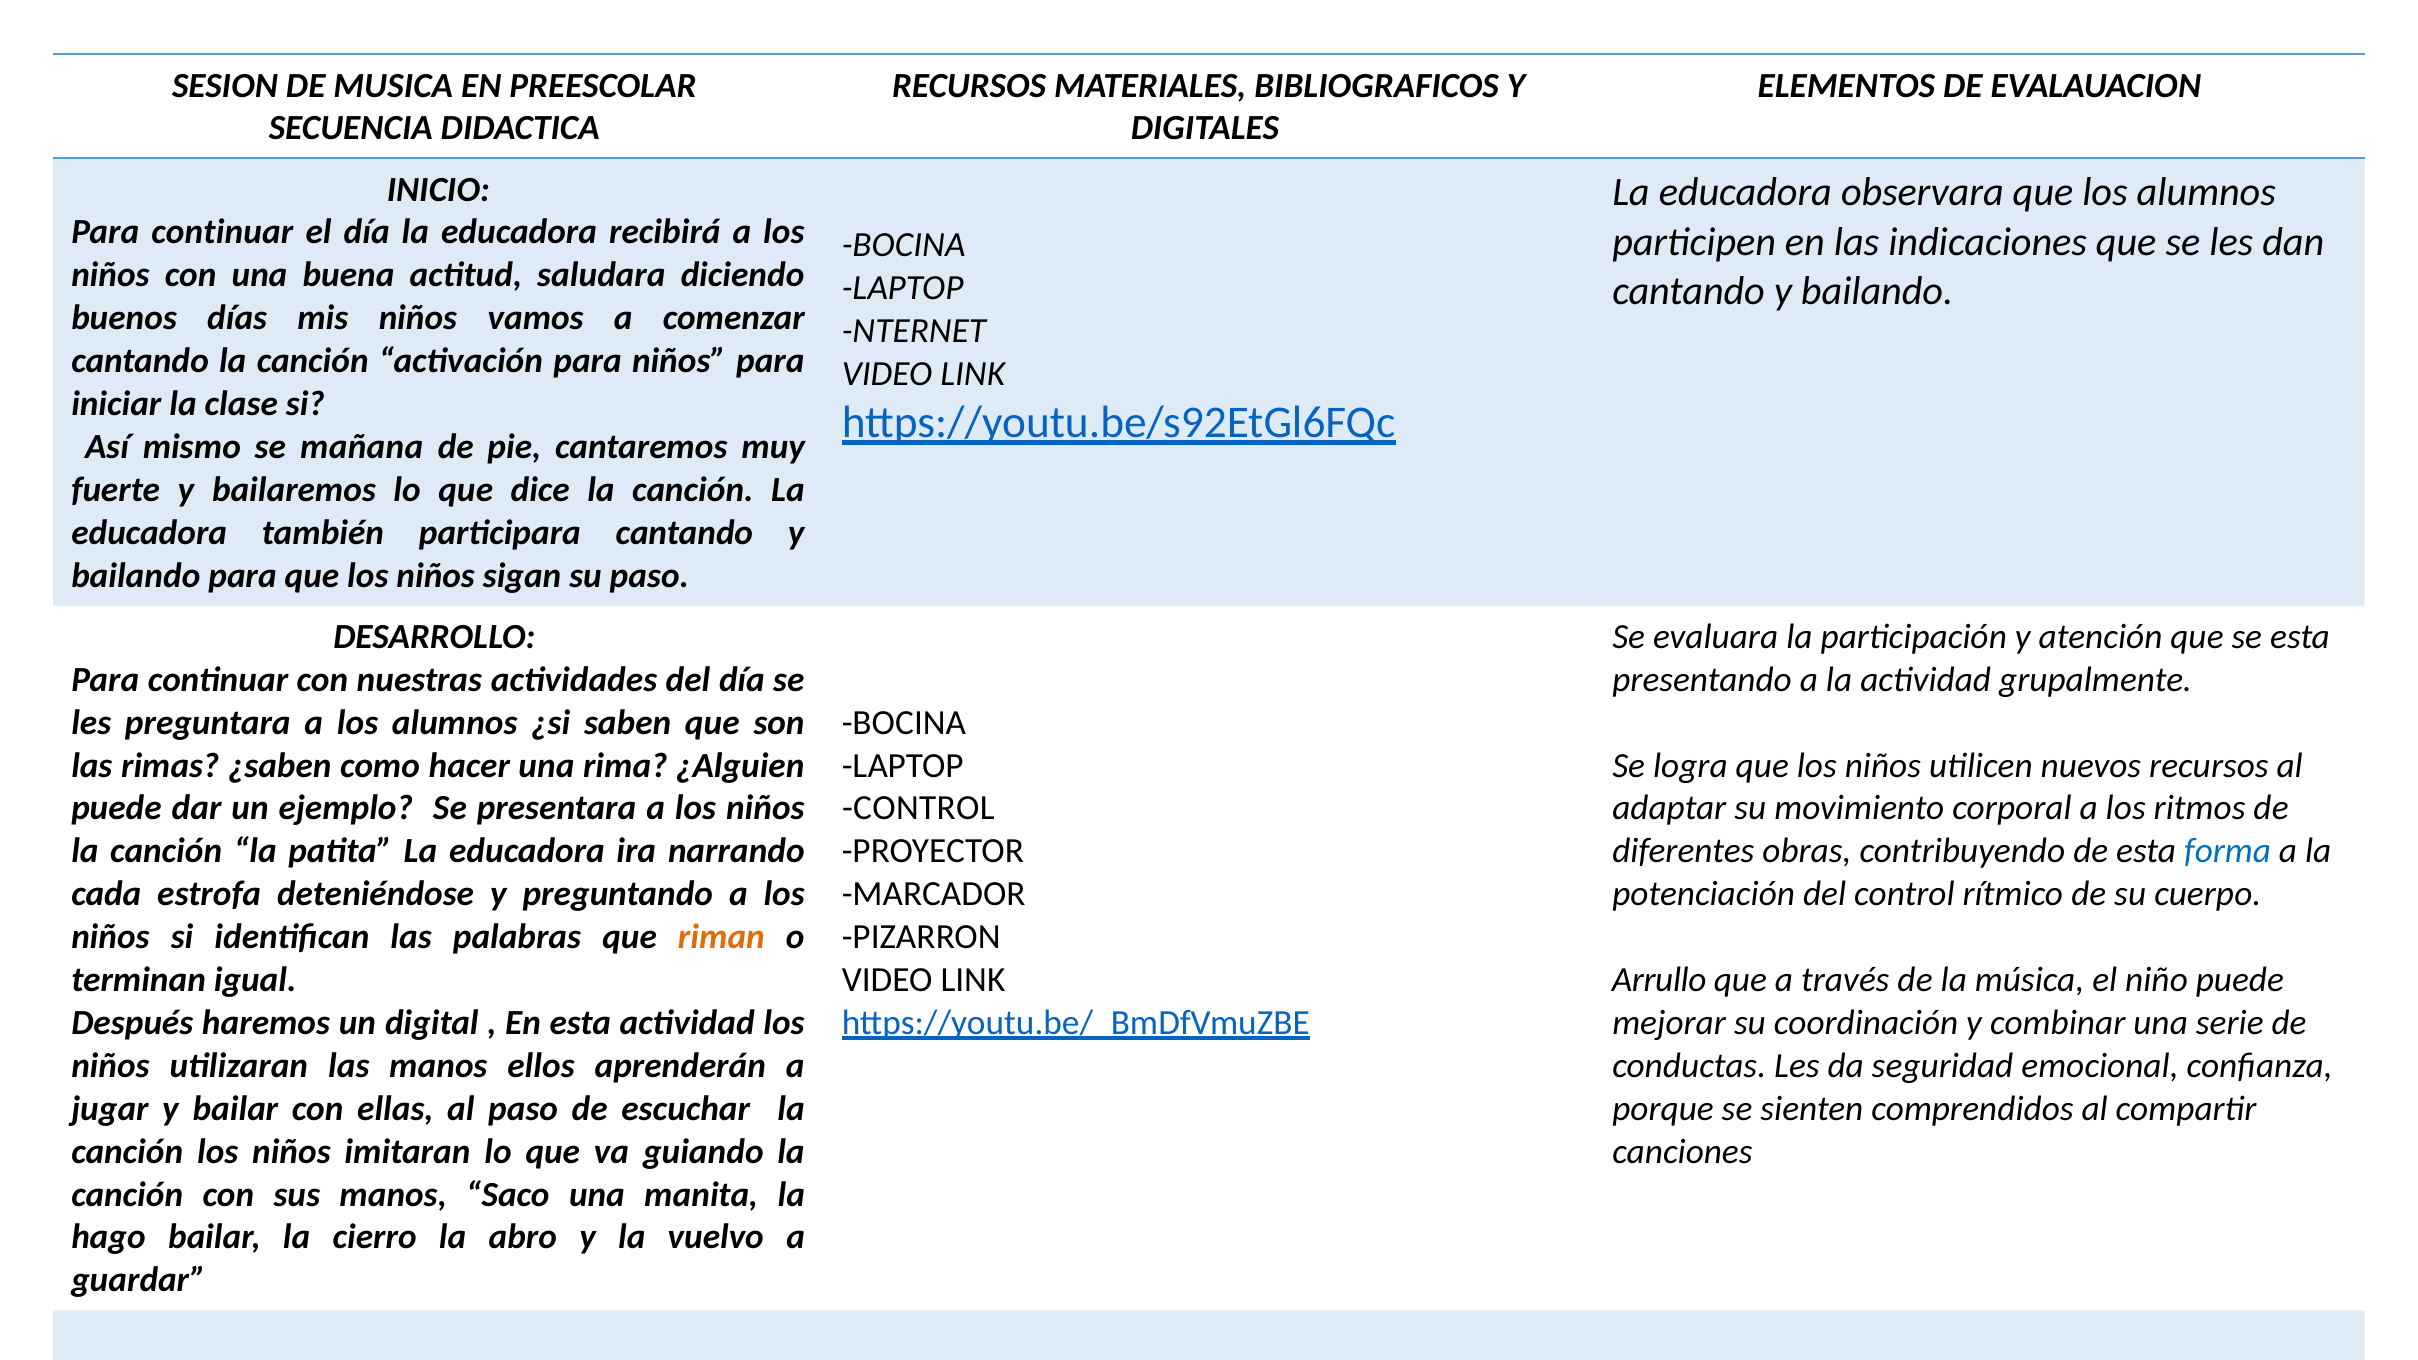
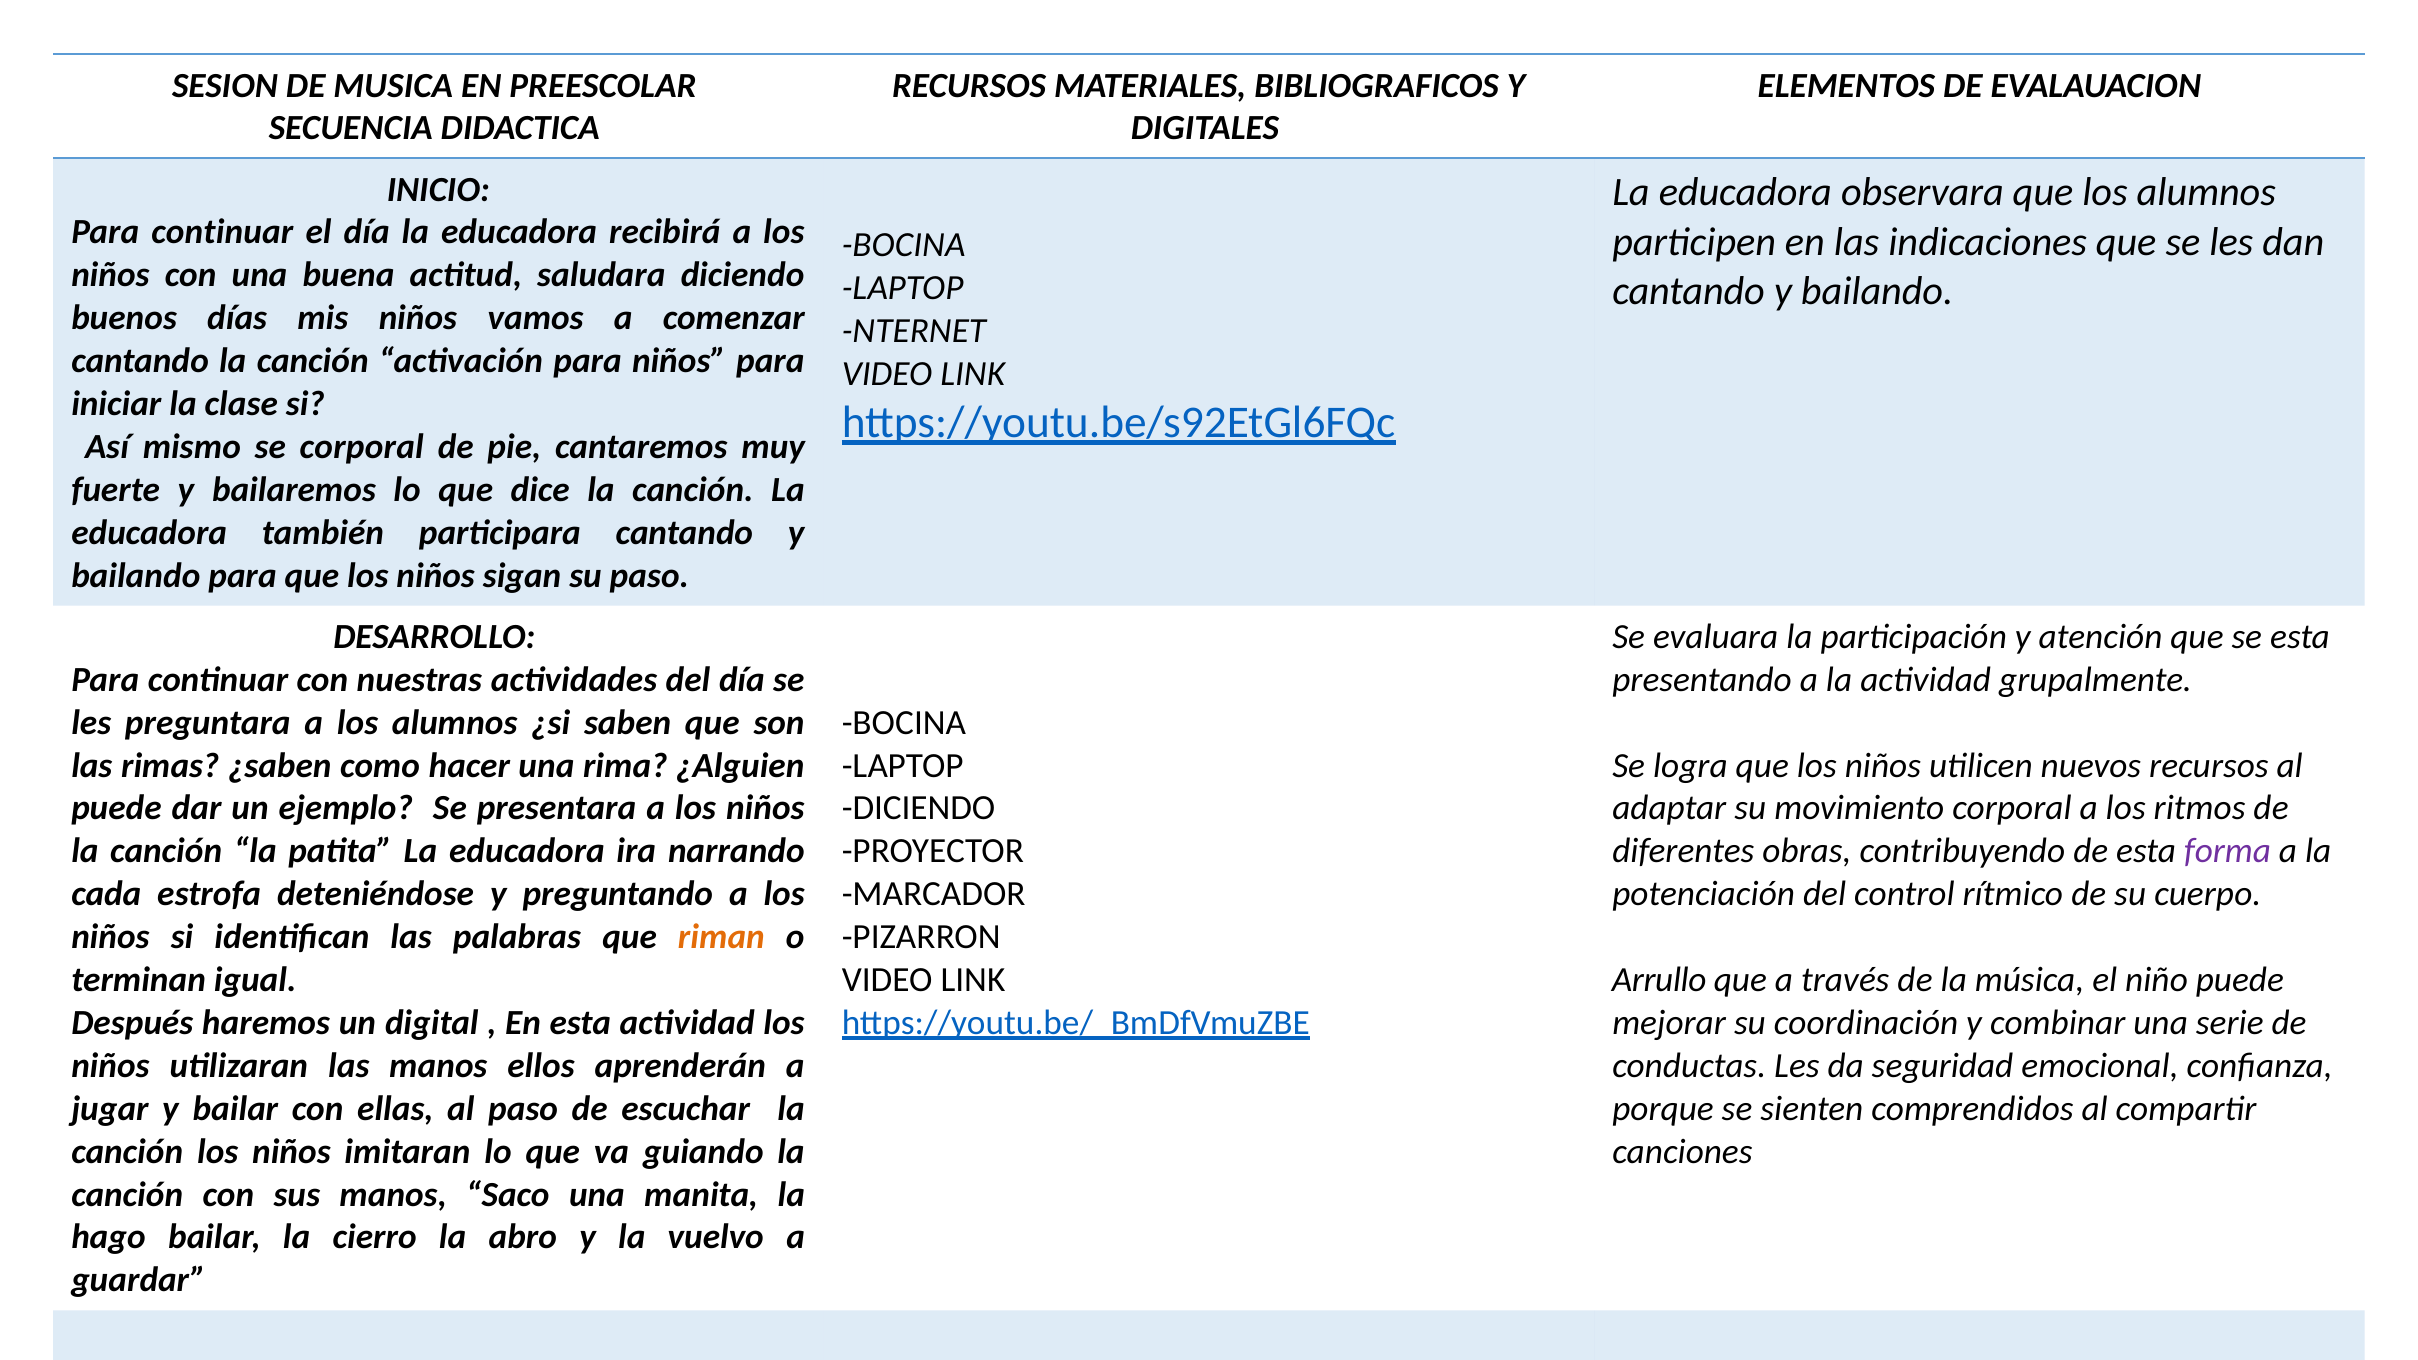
se mañana: mañana -> corporal (362, 447)
CONTROL: CONTROL -> DICIENDO (919, 808)
forma colour: blue -> purple (2228, 851)
